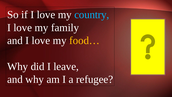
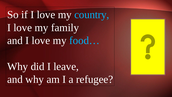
food… colour: yellow -> light blue (84, 40)
